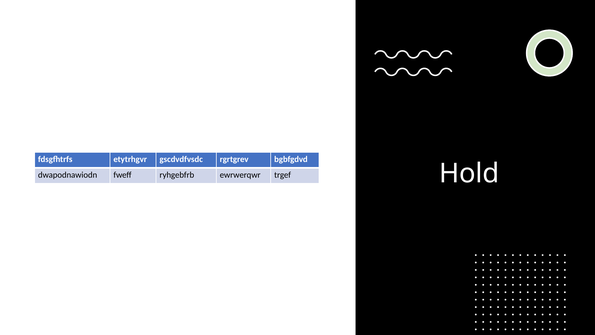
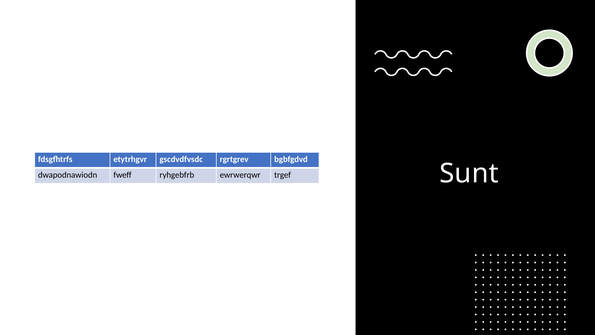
Hold: Hold -> Sunt (469, 173)
